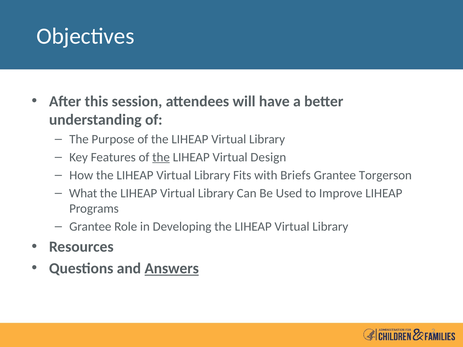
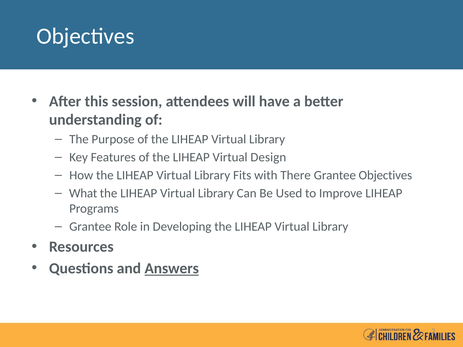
the underline: present -> none (161, 157)
Briefs: Briefs -> There (296, 175)
Grantee Torgerson: Torgerson -> Objectives (385, 175)
